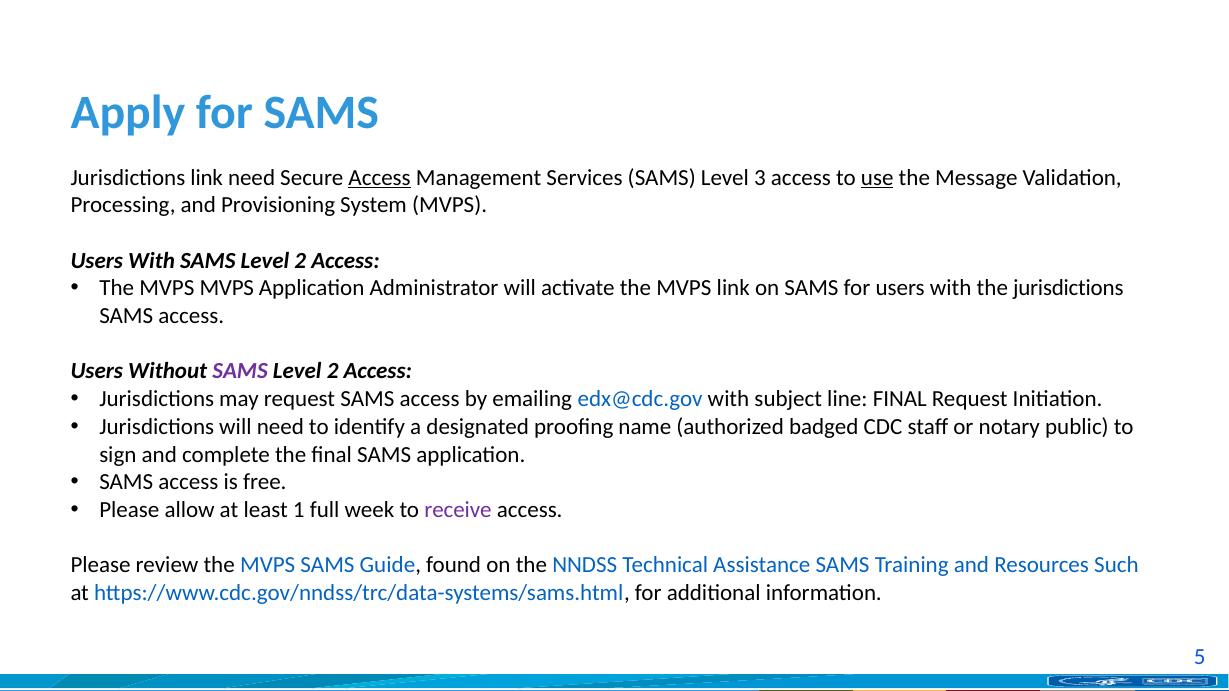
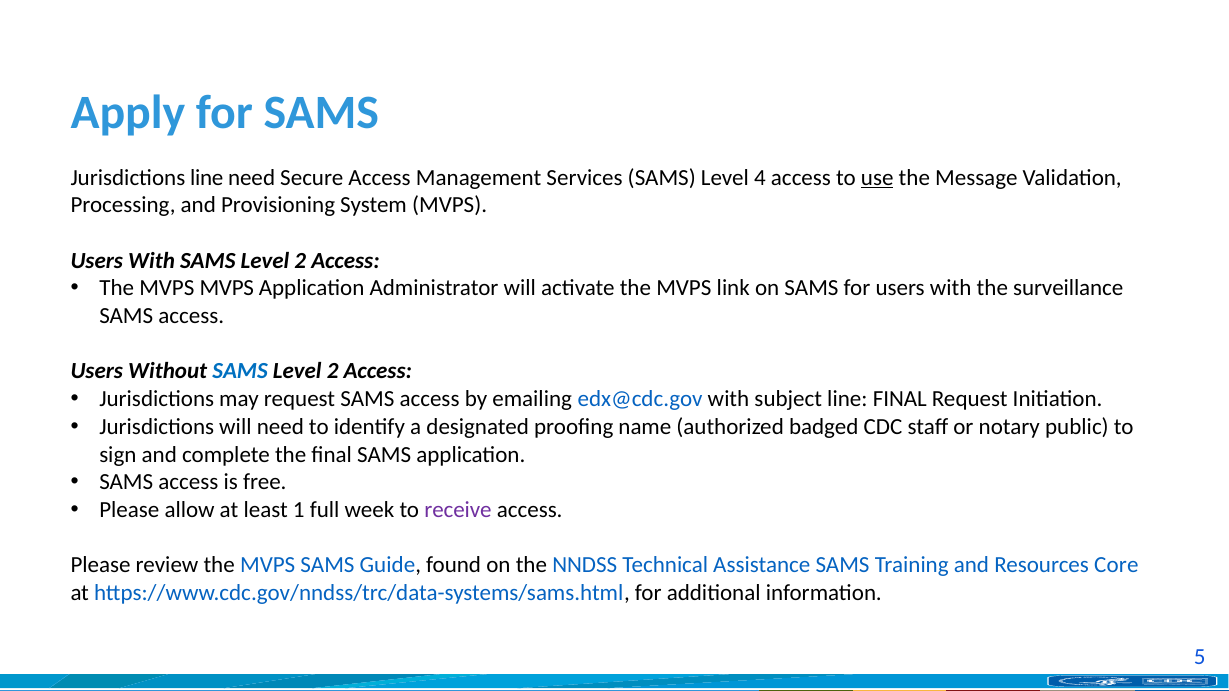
Jurisdictions link: link -> line (207, 178)
Access underline: present -> none (380, 178)
3: 3 -> 4 (760, 178)
the jurisdictions: jurisdictions -> surveillance (1068, 288)
SAMS colour: purple -> blue (240, 371)
Such: Such -> Core (1116, 565)
